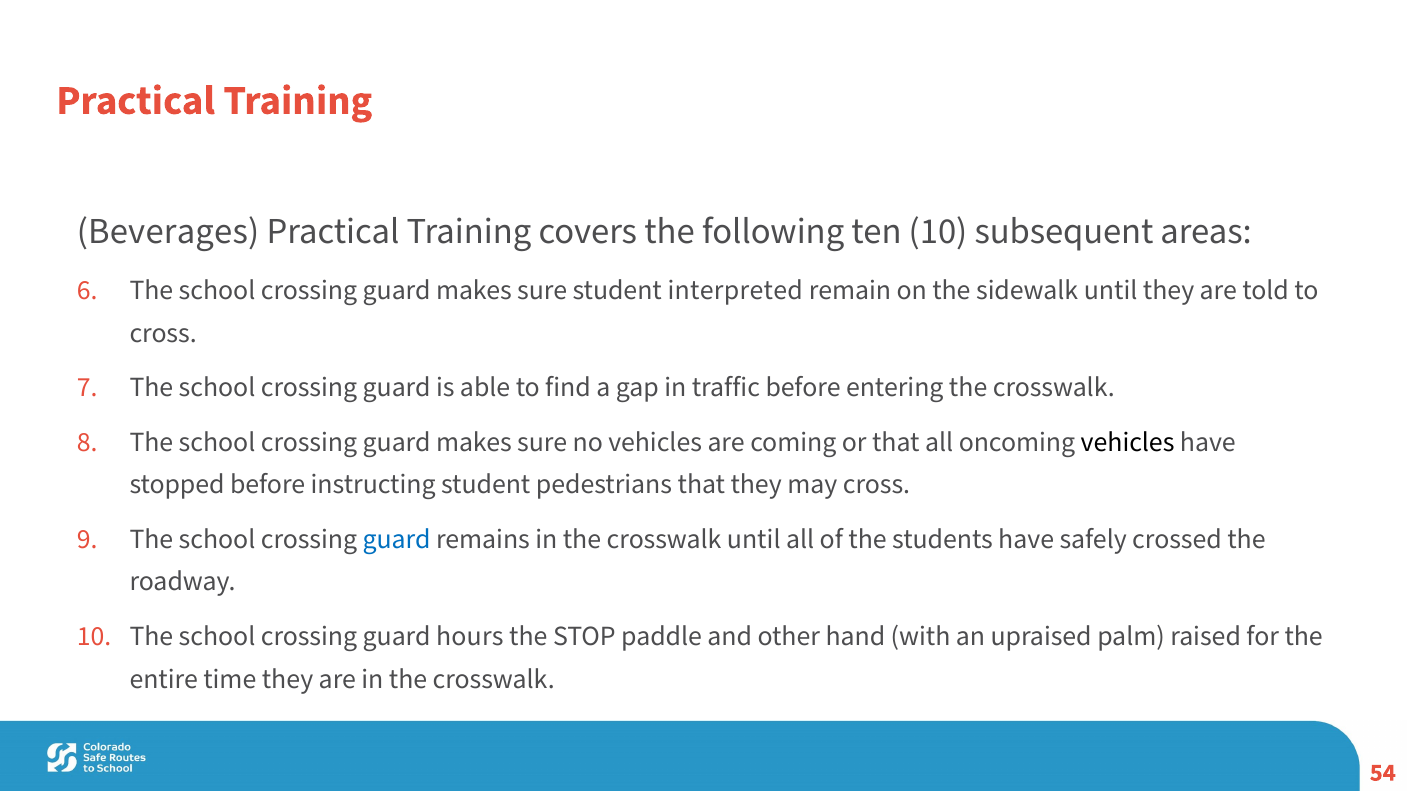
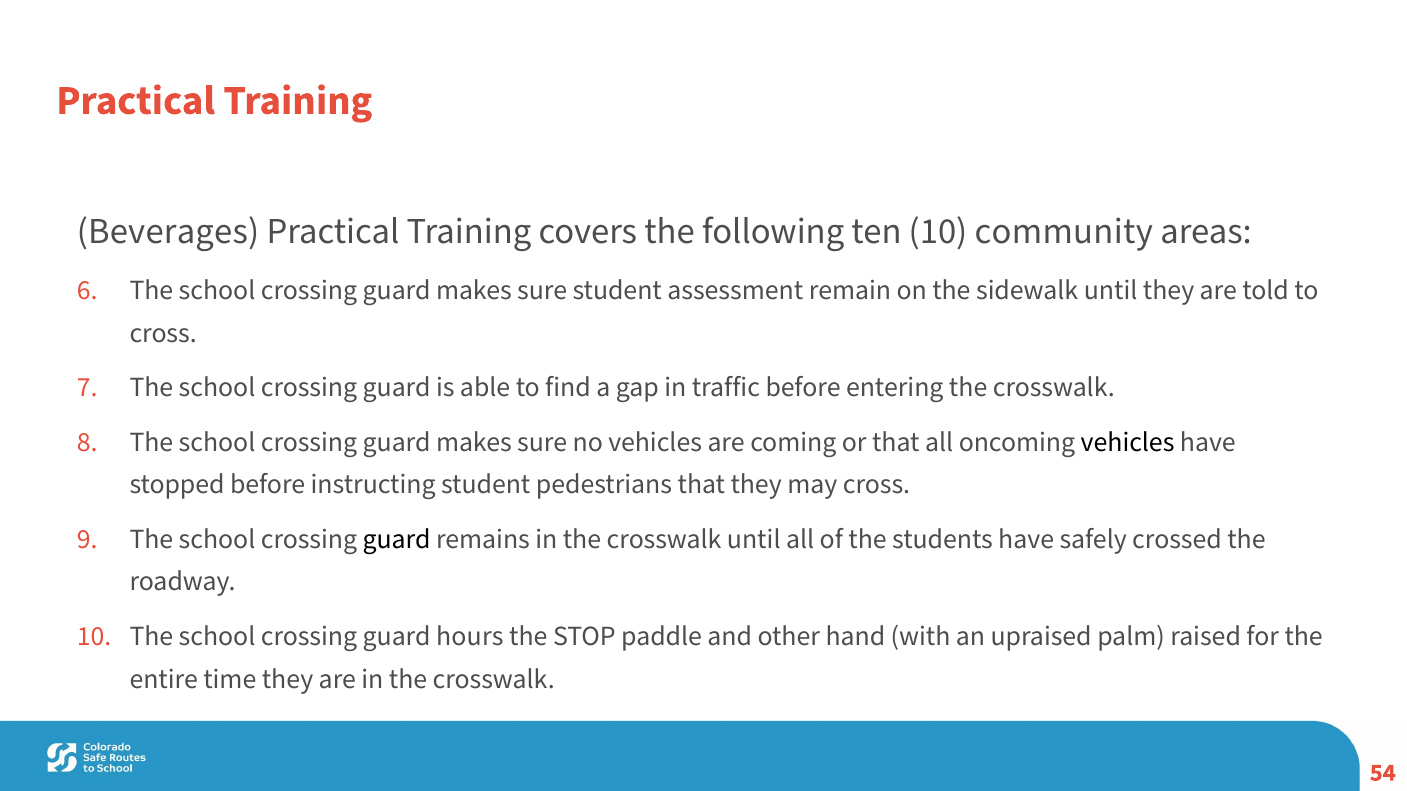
subsequent: subsequent -> community (1064, 231)
interpreted: interpreted -> assessment (735, 290)
guard colour: blue -> black (397, 539)
